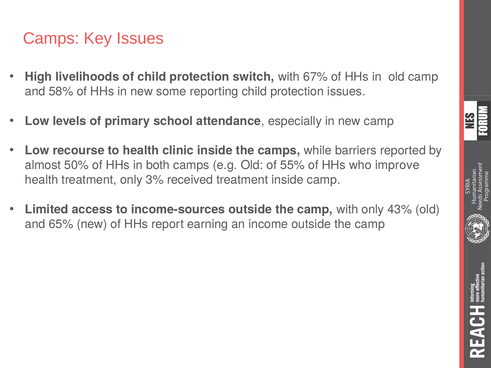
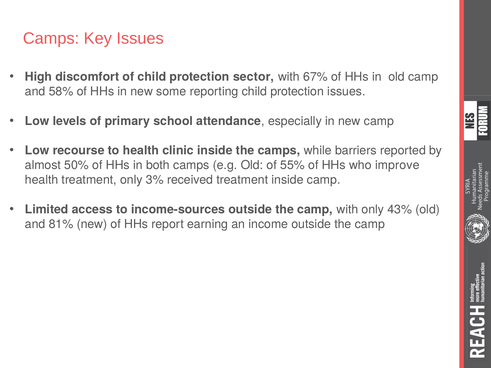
livelihoods: livelihoods -> discomfort (87, 77)
switch: switch -> sector (254, 77)
65%: 65% -> 81% (61, 224)
